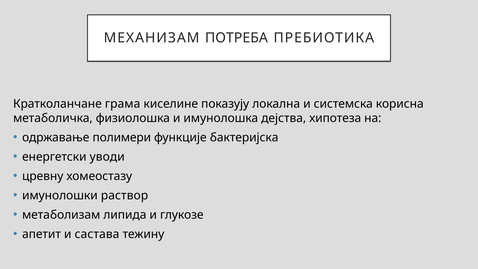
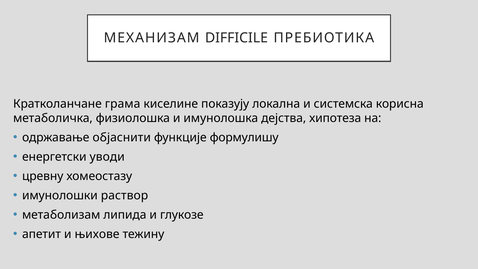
ПОТРЕБА: ПОТРЕБА -> DIFFICILE (236, 38)
полимери: полимери -> објаснити (122, 138)
бактеријска: бактеријска -> формулишу (244, 138)
састава: састава -> њихове (97, 234)
